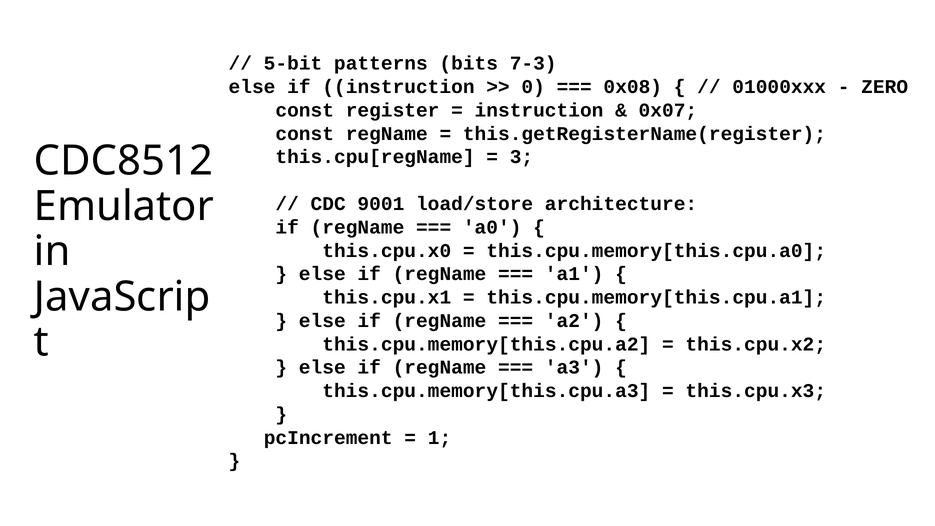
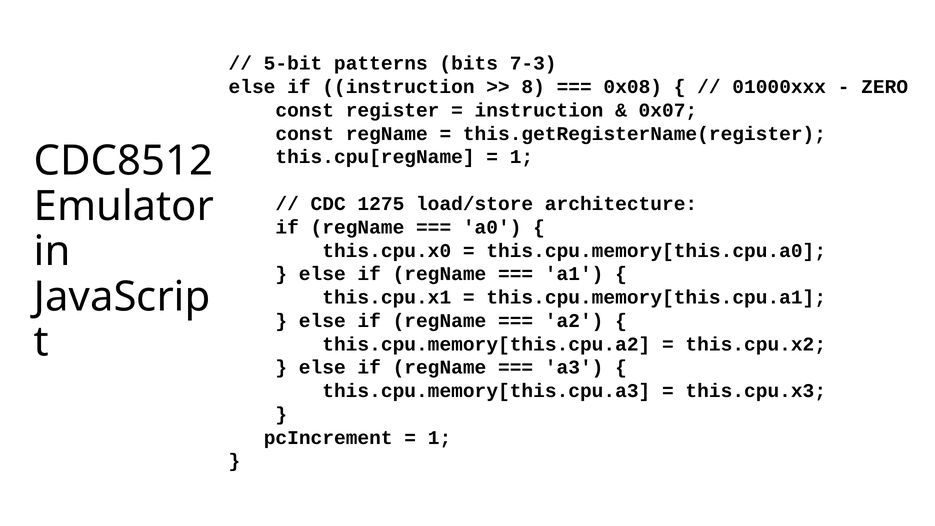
0: 0 -> 8 (533, 87)
3: 3 -> 1 (521, 157)
9001: 9001 -> 1275 (381, 204)
